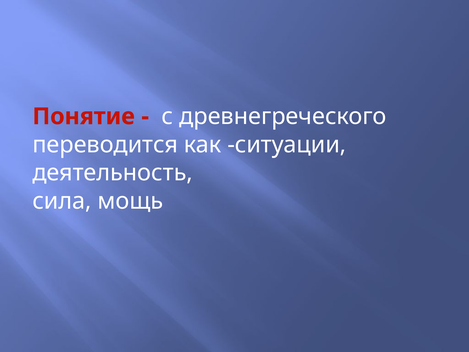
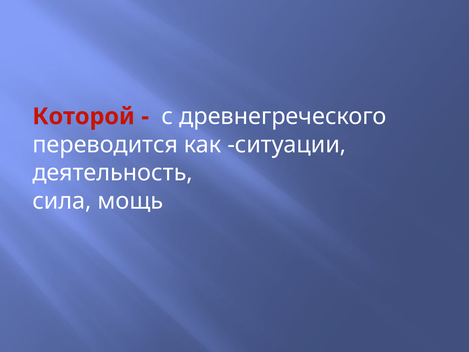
Понятие: Понятие -> Которой (84, 116)
